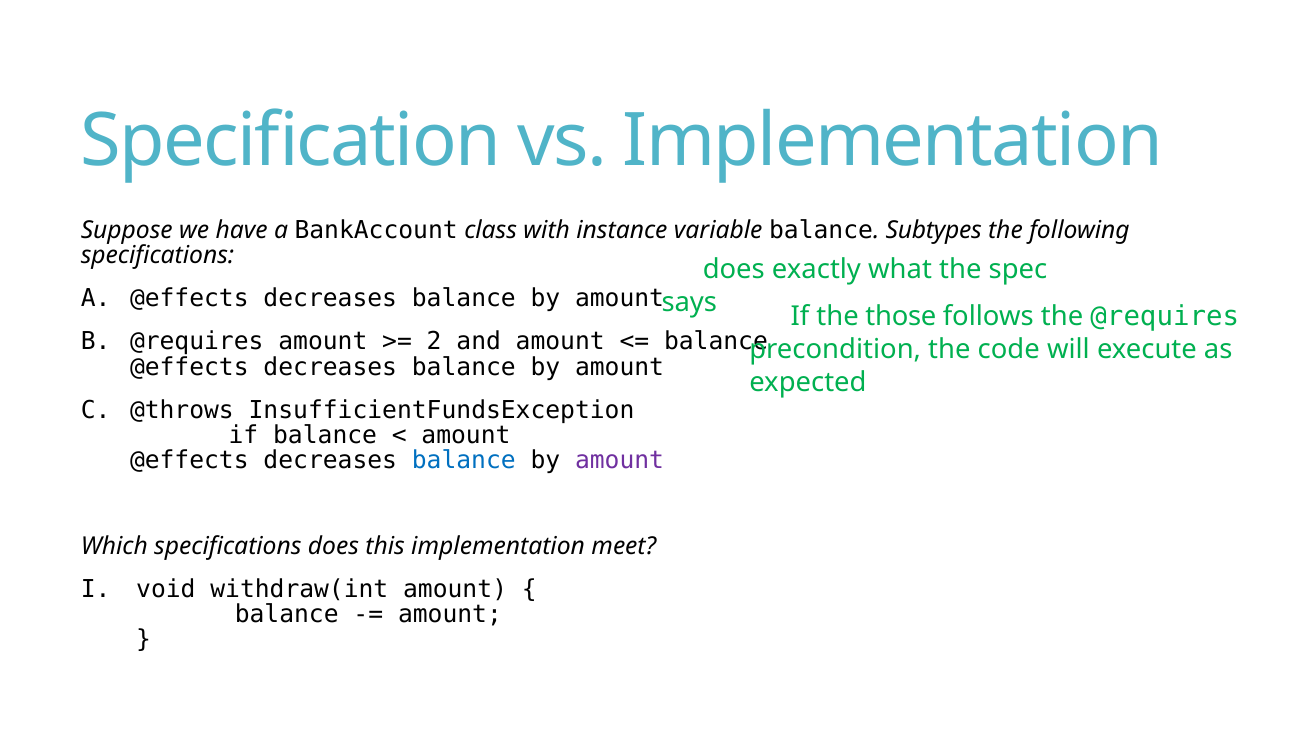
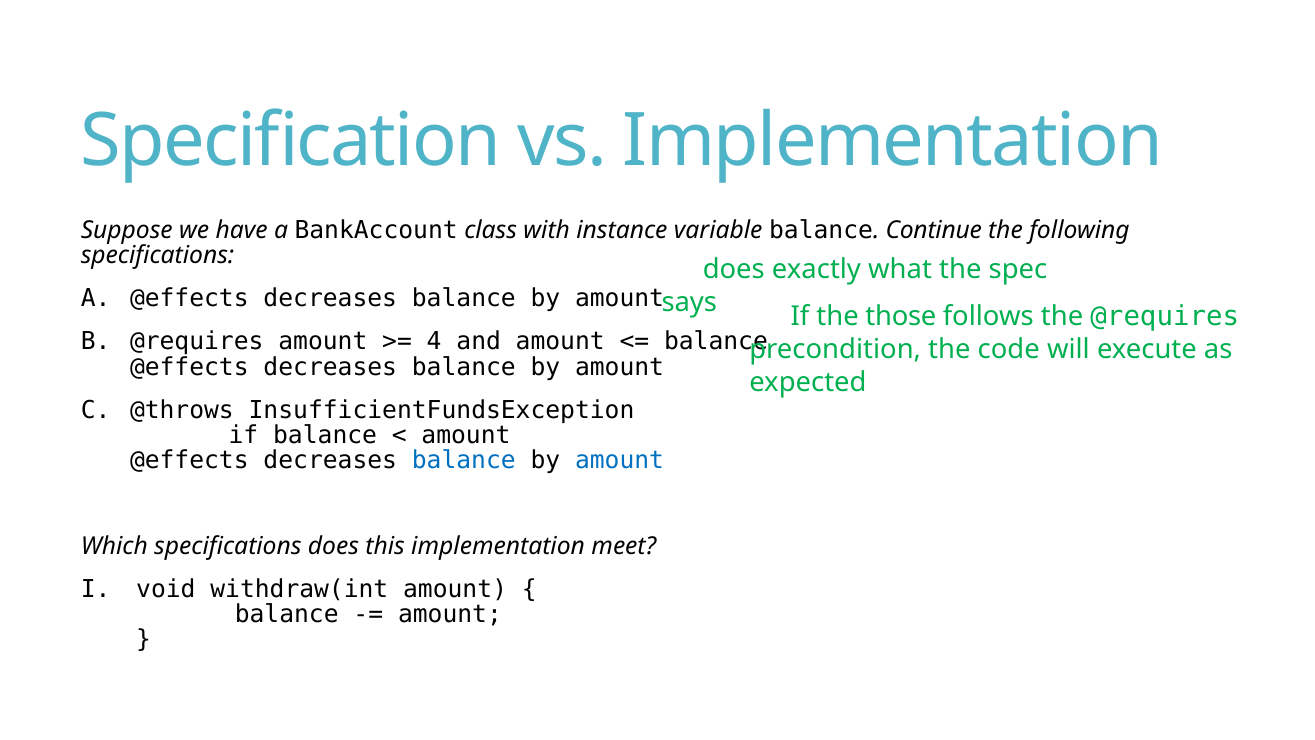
Subtypes: Subtypes -> Continue (934, 231)
2: 2 -> 4 (434, 342)
amount colour: purple -> blue (620, 460)
